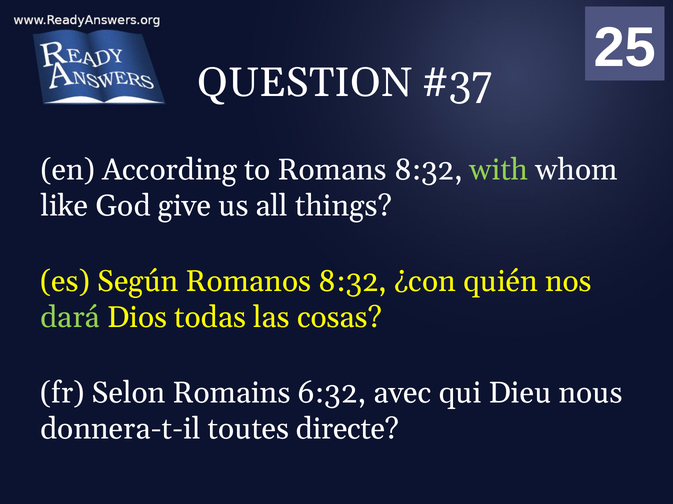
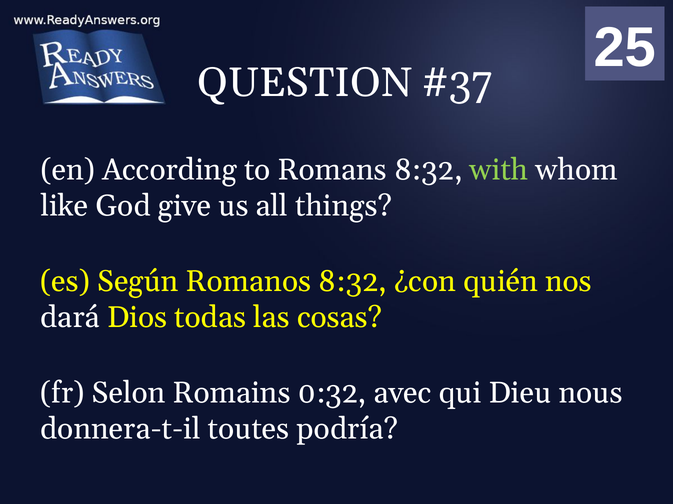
dará colour: light green -> white (70, 318)
6:32: 6:32 -> 0:32 (332, 394)
directe: directe -> podría (347, 429)
